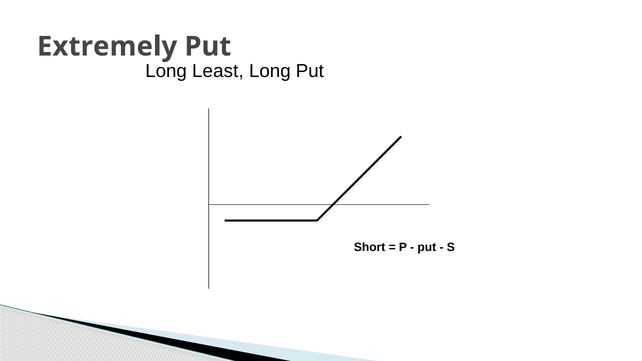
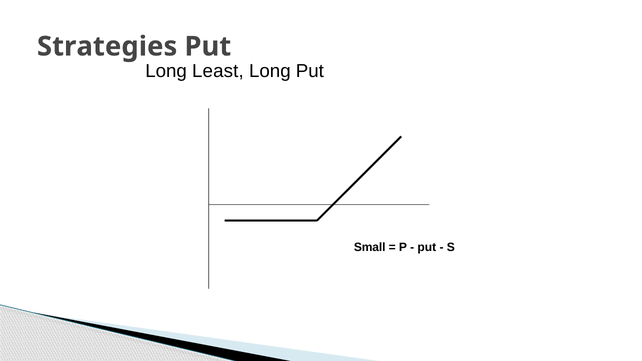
Extremely: Extremely -> Strategies (107, 46)
Short: Short -> Small (370, 247)
